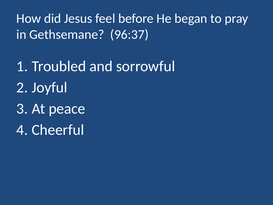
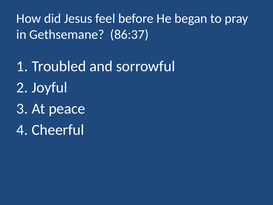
96:37: 96:37 -> 86:37 (129, 34)
